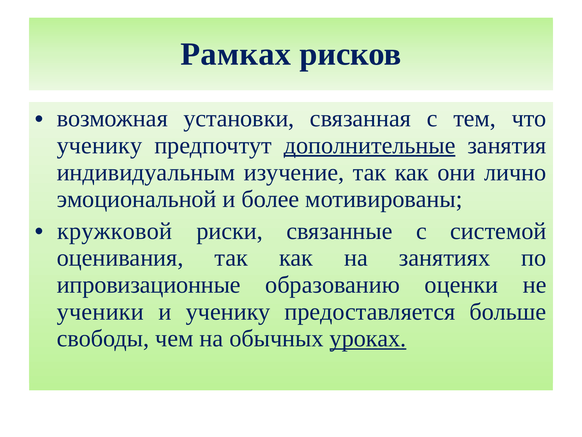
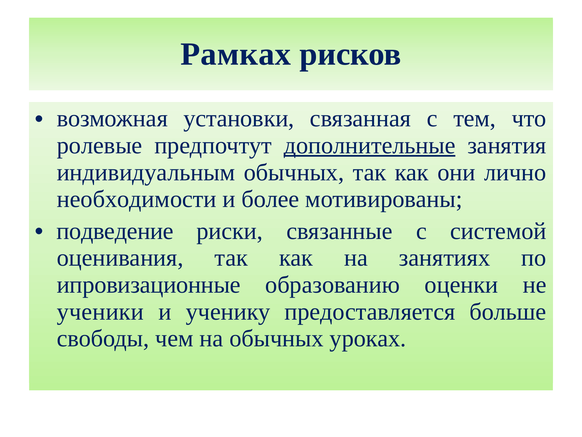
ученику: ученику -> ролевые (100, 145)
индивидуальным изучение: изучение -> обычных (294, 172)
эмоциональной: эмоциональной -> необходимости (137, 199)
кружковой: кружковой -> подведение (115, 231)
уроках underline: present -> none (368, 338)
